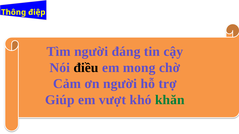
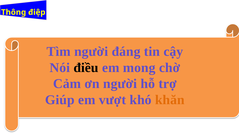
khăn colour: green -> orange (170, 100)
